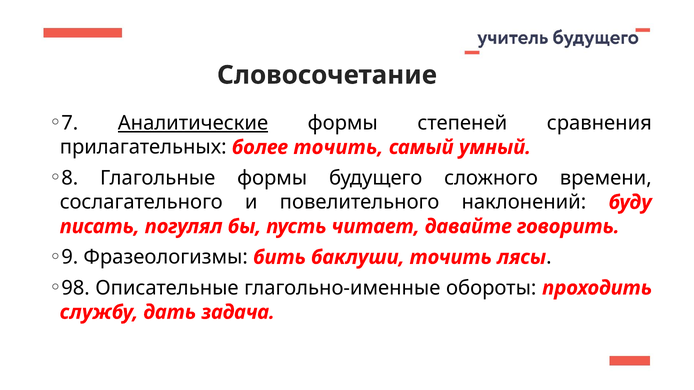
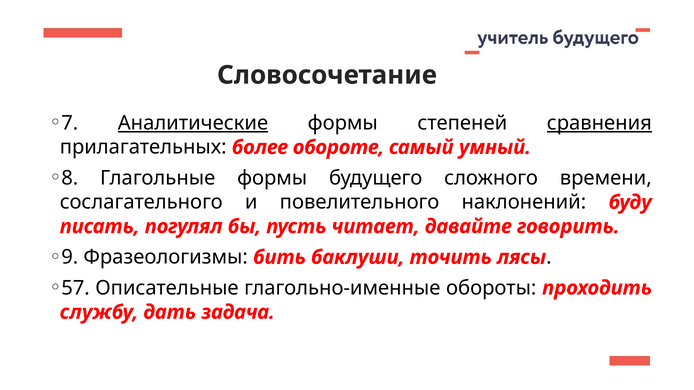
сравнения underline: none -> present (599, 123)
более точить: точить -> обороте (339, 147)
98: 98 -> 57 (76, 288)
